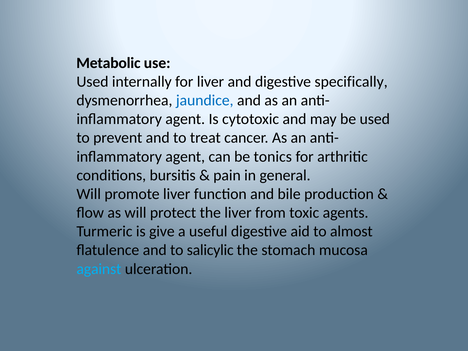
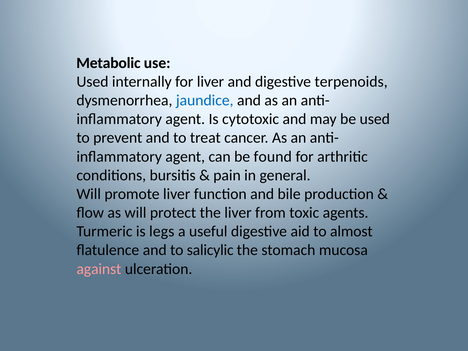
specifically: specifically -> terpenoids (351, 82)
tonics: tonics -> found (273, 157)
give: give -> legs (162, 231)
against colour: light blue -> pink (99, 269)
